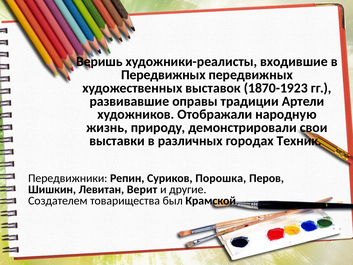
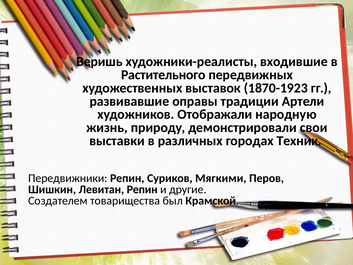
Передвижных: Передвижных -> Растительного (163, 75)
Порошка: Порошка -> Мягкими (221, 178)
Левитан Верит: Верит -> Репин (142, 189)
